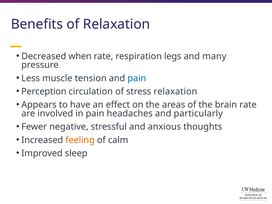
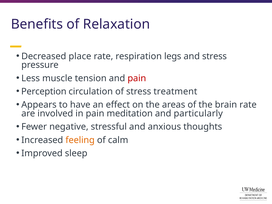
when: when -> place (80, 56)
and many: many -> stress (214, 56)
pain colour: blue -> red (137, 78)
stress relaxation: relaxation -> treatment (175, 91)
headaches: headaches -> meditation (130, 113)
